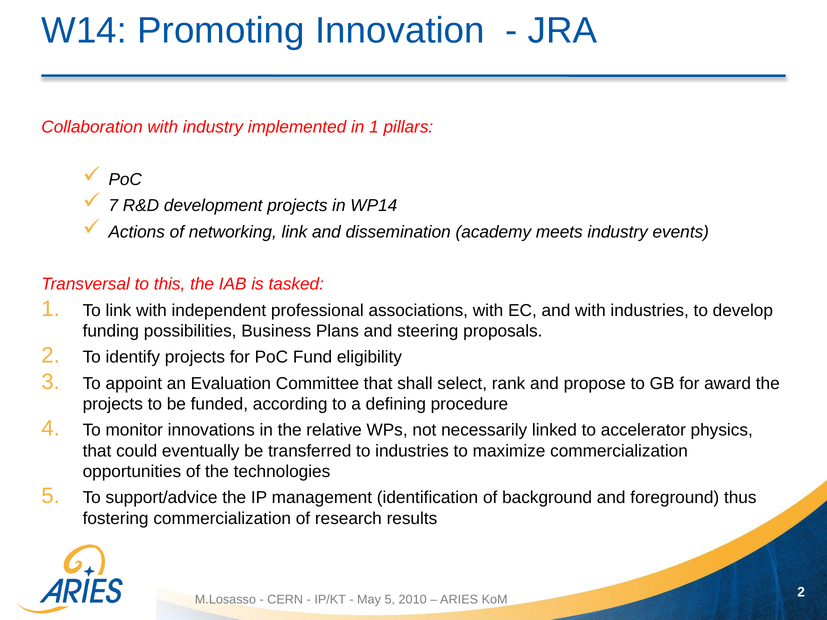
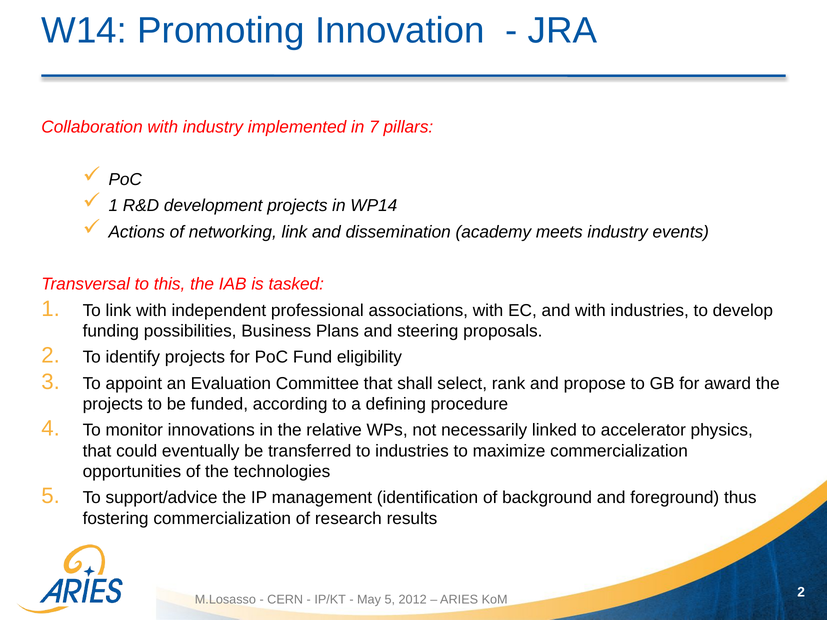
in 1: 1 -> 7 (374, 127)
7: 7 -> 1 (113, 206)
2010: 2010 -> 2012 (413, 600)
